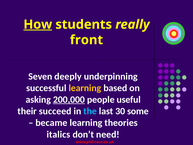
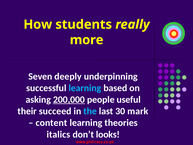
How underline: present -> none (38, 24)
front: front -> more (87, 40)
learning colour: yellow -> light blue (85, 88)
some: some -> mark (138, 111)
became: became -> content (51, 123)
need: need -> looks (108, 134)
